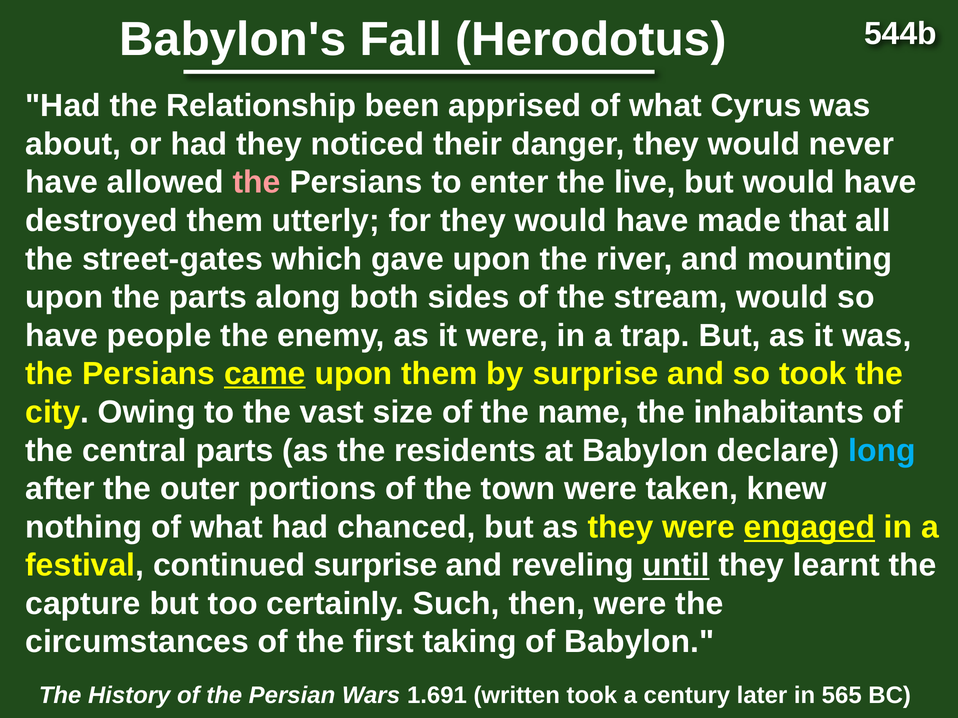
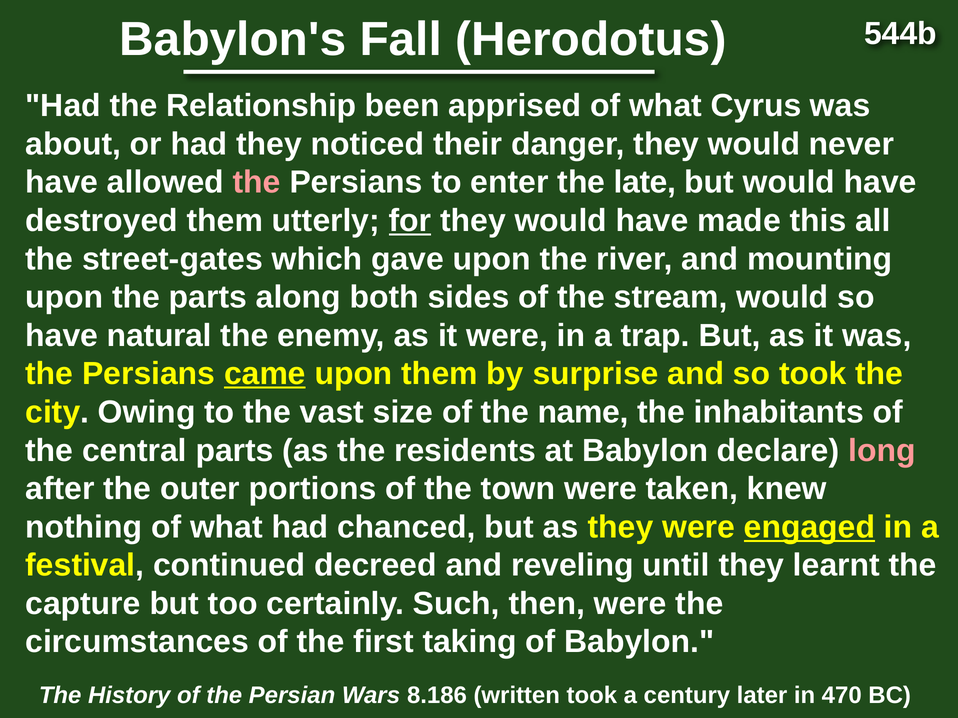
live: live -> late (645, 183)
for underline: none -> present (410, 221)
that: that -> this (818, 221)
people: people -> natural (159, 336)
long colour: light blue -> pink (882, 451)
continued surprise: surprise -> decreed (376, 566)
until underline: present -> none (676, 566)
1.691: 1.691 -> 8.186 (437, 696)
565: 565 -> 470 (842, 696)
